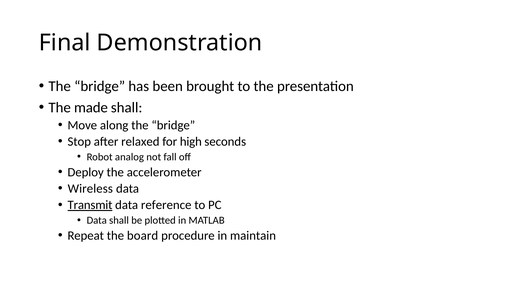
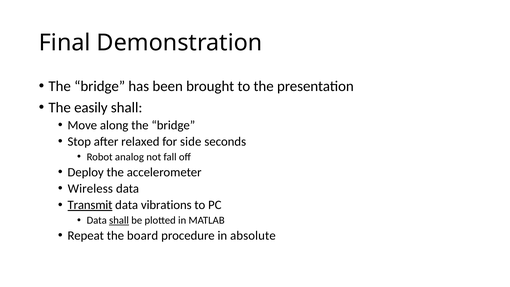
made: made -> easily (91, 108)
high: high -> side (191, 142)
reference: reference -> vibrations (166, 205)
shall underline: none -> present (119, 220)
maintain: maintain -> absolute (253, 235)
